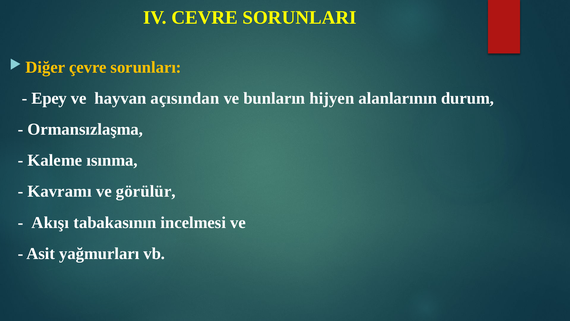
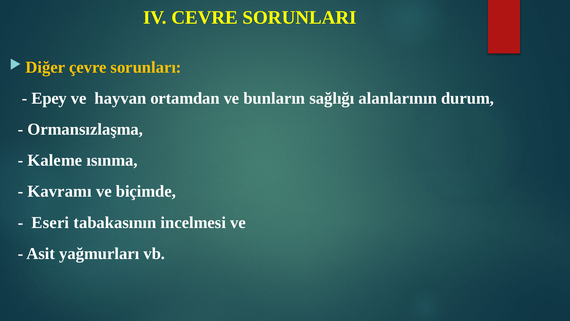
açısından: açısından -> ortamdan (185, 98)
hijyen: hijyen -> sağlığı (332, 98)
görülür: görülür -> biçimde (146, 191)
Akışı: Akışı -> Eseri (50, 222)
